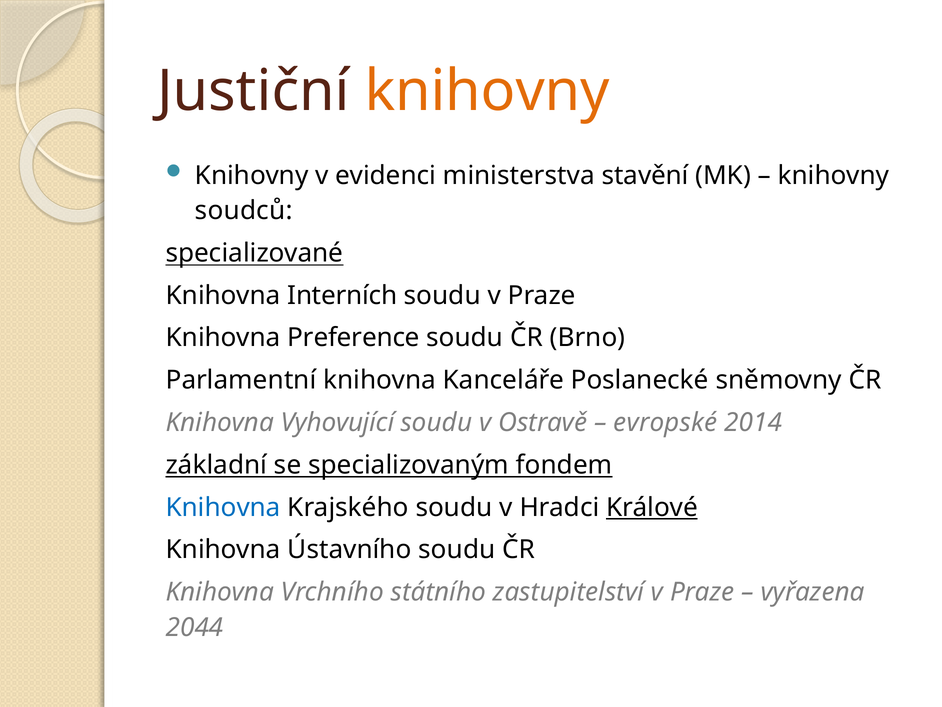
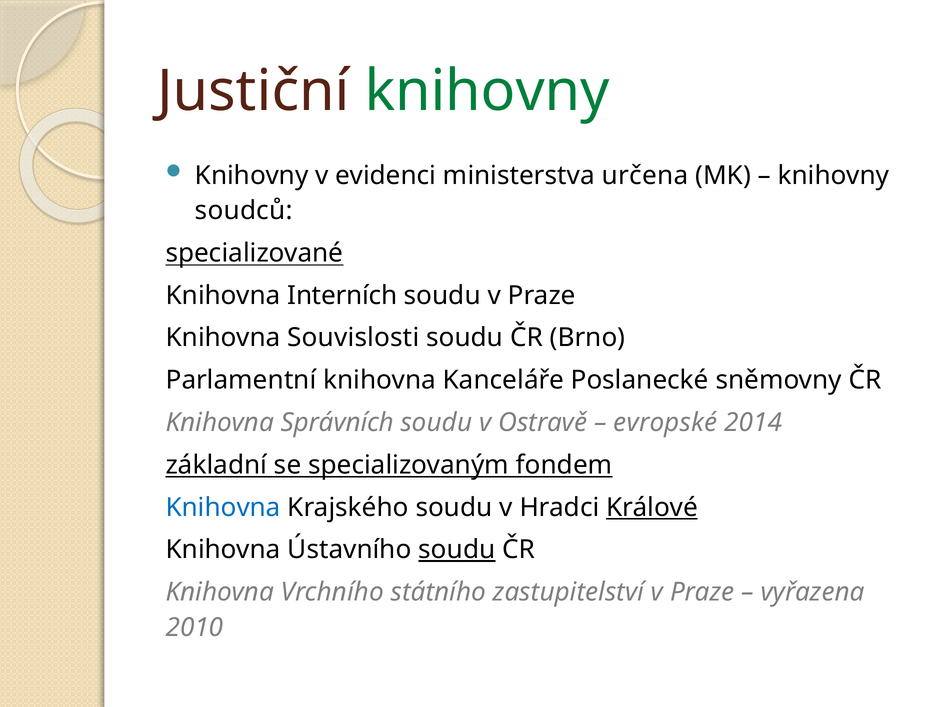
knihovny colour: orange -> green (487, 91)
stavění: stavění -> určena (645, 175)
Preference: Preference -> Souvislosti (353, 338)
Vyhovující: Vyhovující -> Správních (337, 422)
soudu underline: none -> present (457, 549)
2044: 2044 -> 2010 (195, 627)
